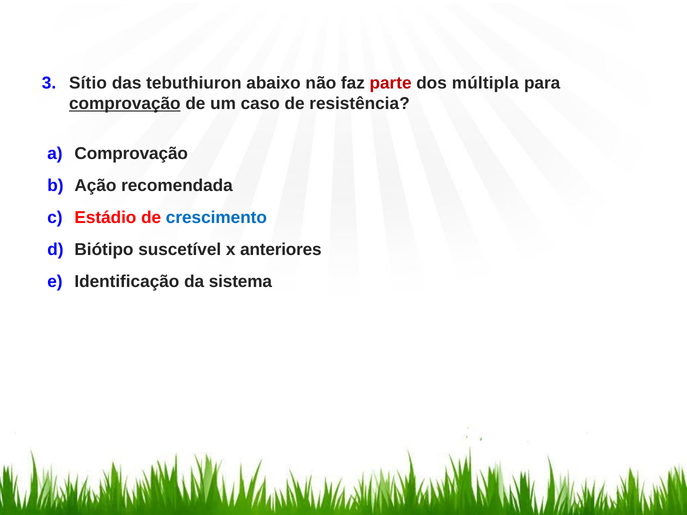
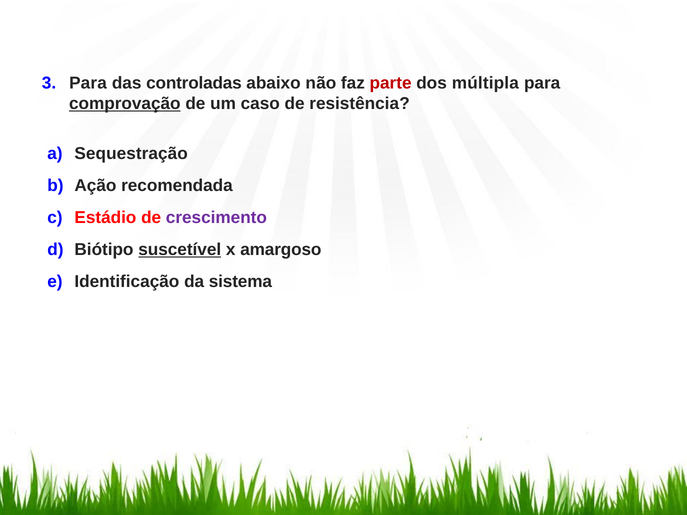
Sítio: Sítio -> Para (88, 83)
tebuthiuron: tebuthiuron -> controladas (194, 83)
Comprovação: Comprovação -> Sequestração (131, 153)
crescimento colour: blue -> purple (216, 218)
suscetível underline: none -> present (180, 250)
anteriores: anteriores -> amargoso (281, 250)
